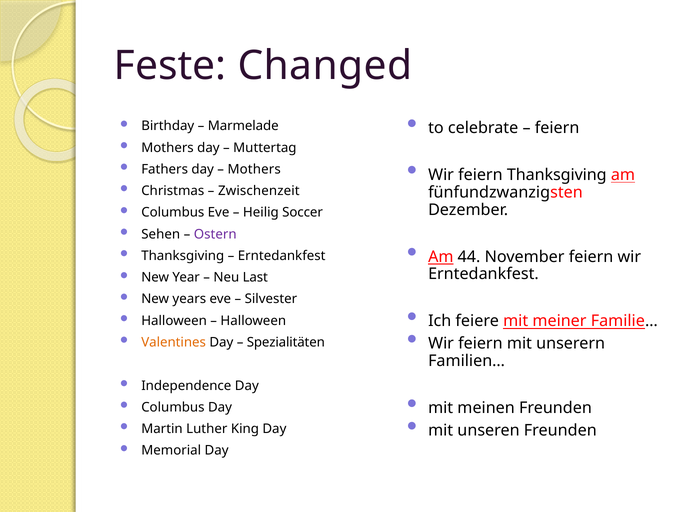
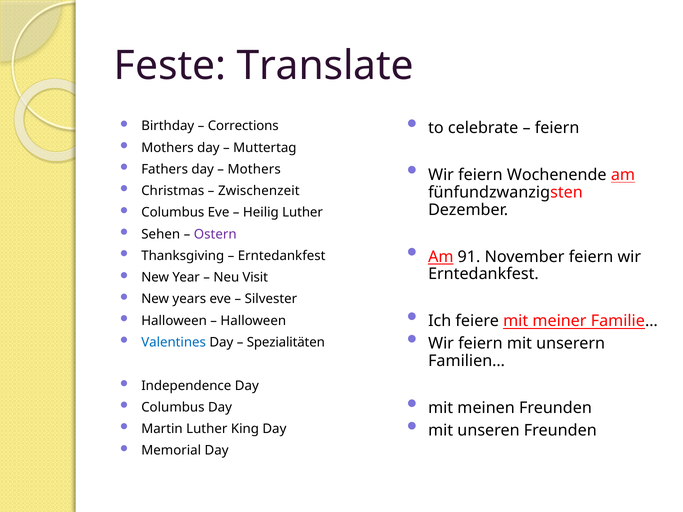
Changed: Changed -> Translate (325, 66)
Marmelade: Marmelade -> Corrections (243, 126)
feiern Thanksgiving: Thanksgiving -> Wochenende (557, 175)
Heilig Soccer: Soccer -> Luther (303, 213)
44: 44 -> 91 (469, 257)
Last: Last -> Visit (255, 278)
Valentines colour: orange -> blue (174, 343)
